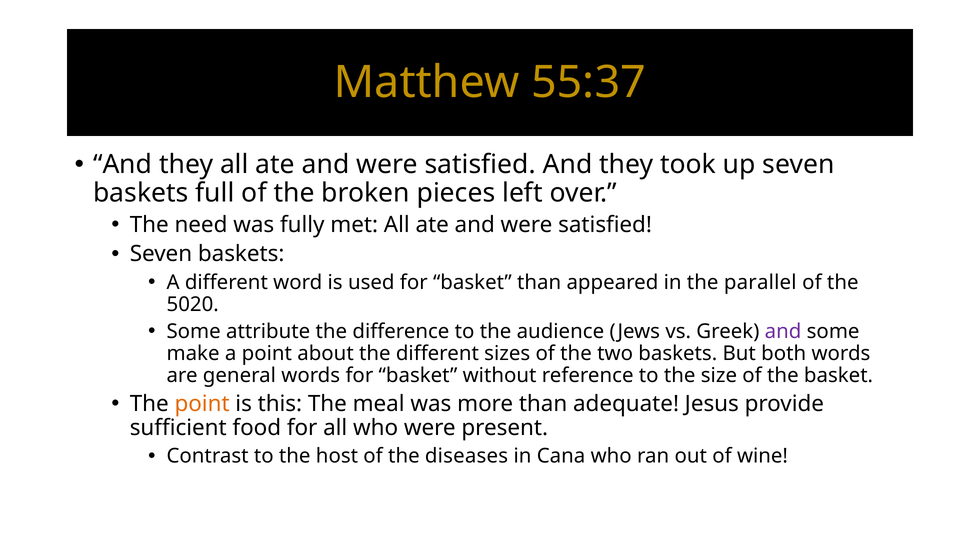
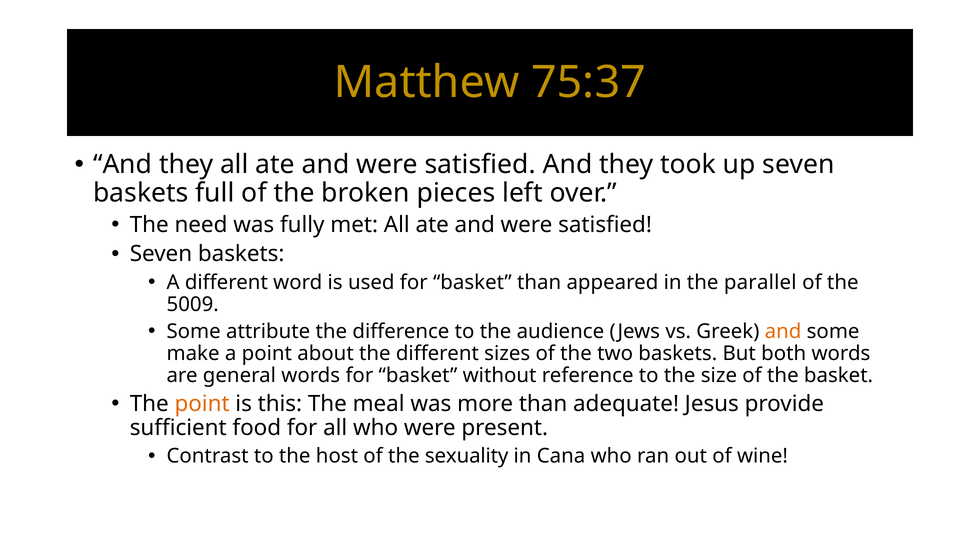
55:37: 55:37 -> 75:37 (589, 82)
5020: 5020 -> 5009 (193, 304)
and colour: purple -> orange (783, 332)
diseases: diseases -> sexuality (467, 456)
